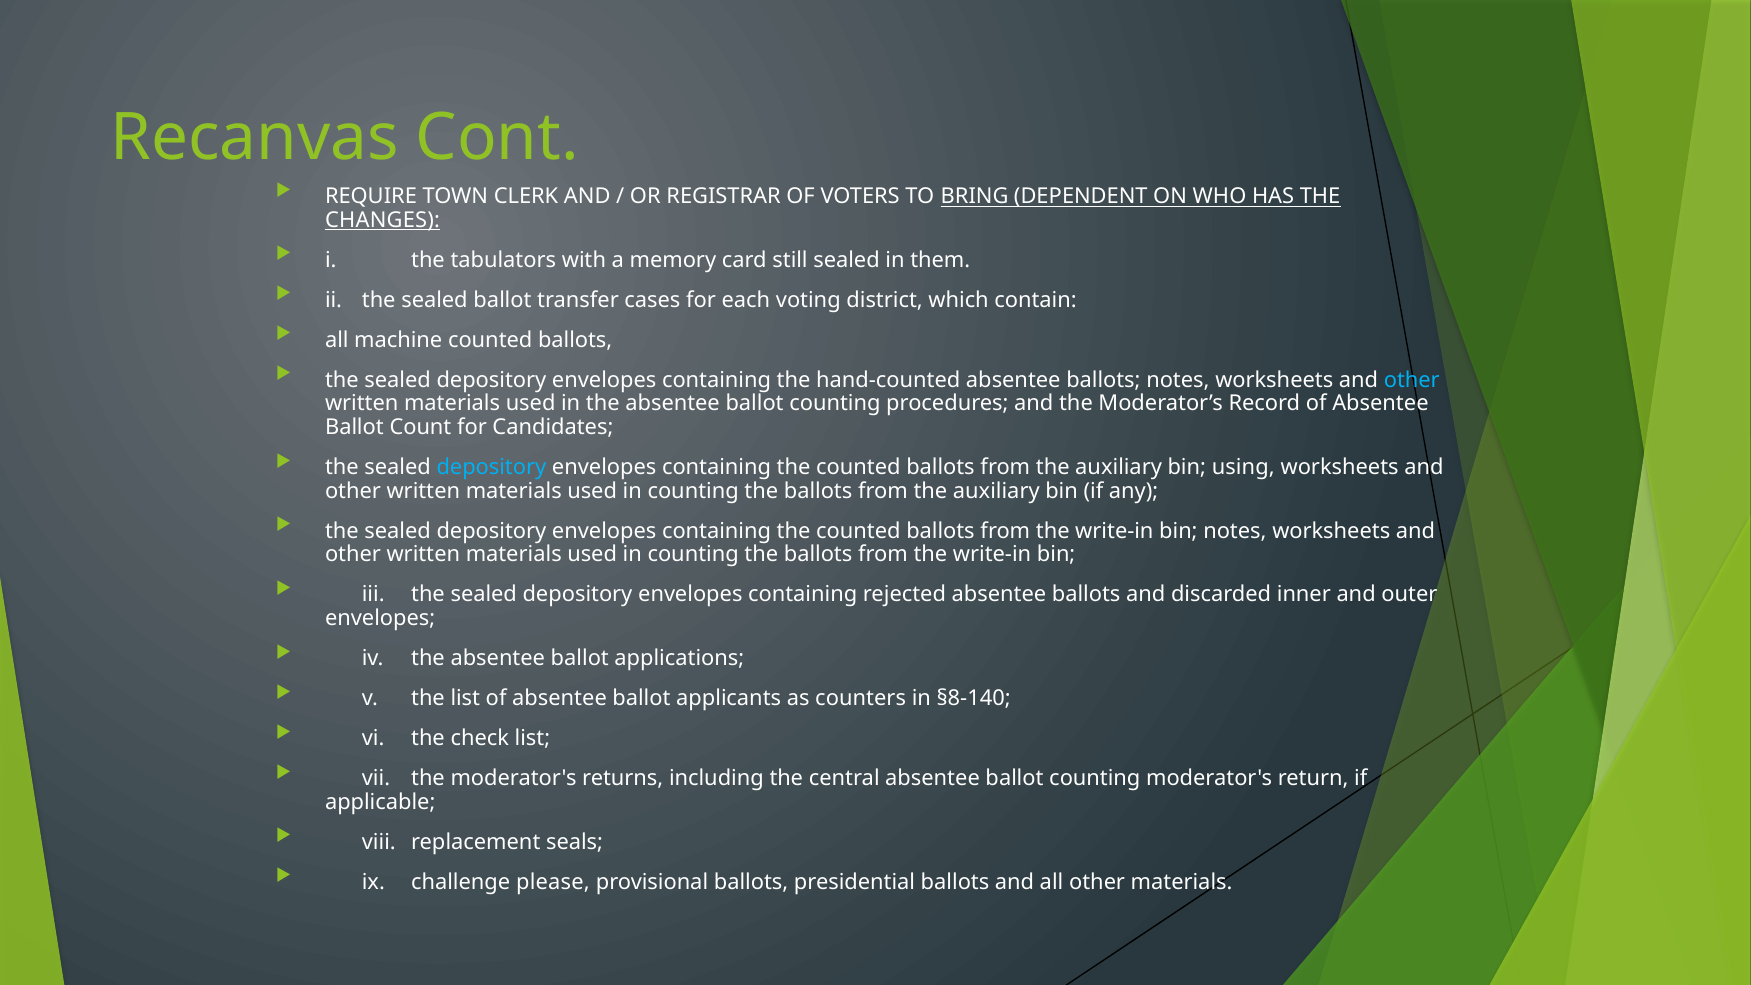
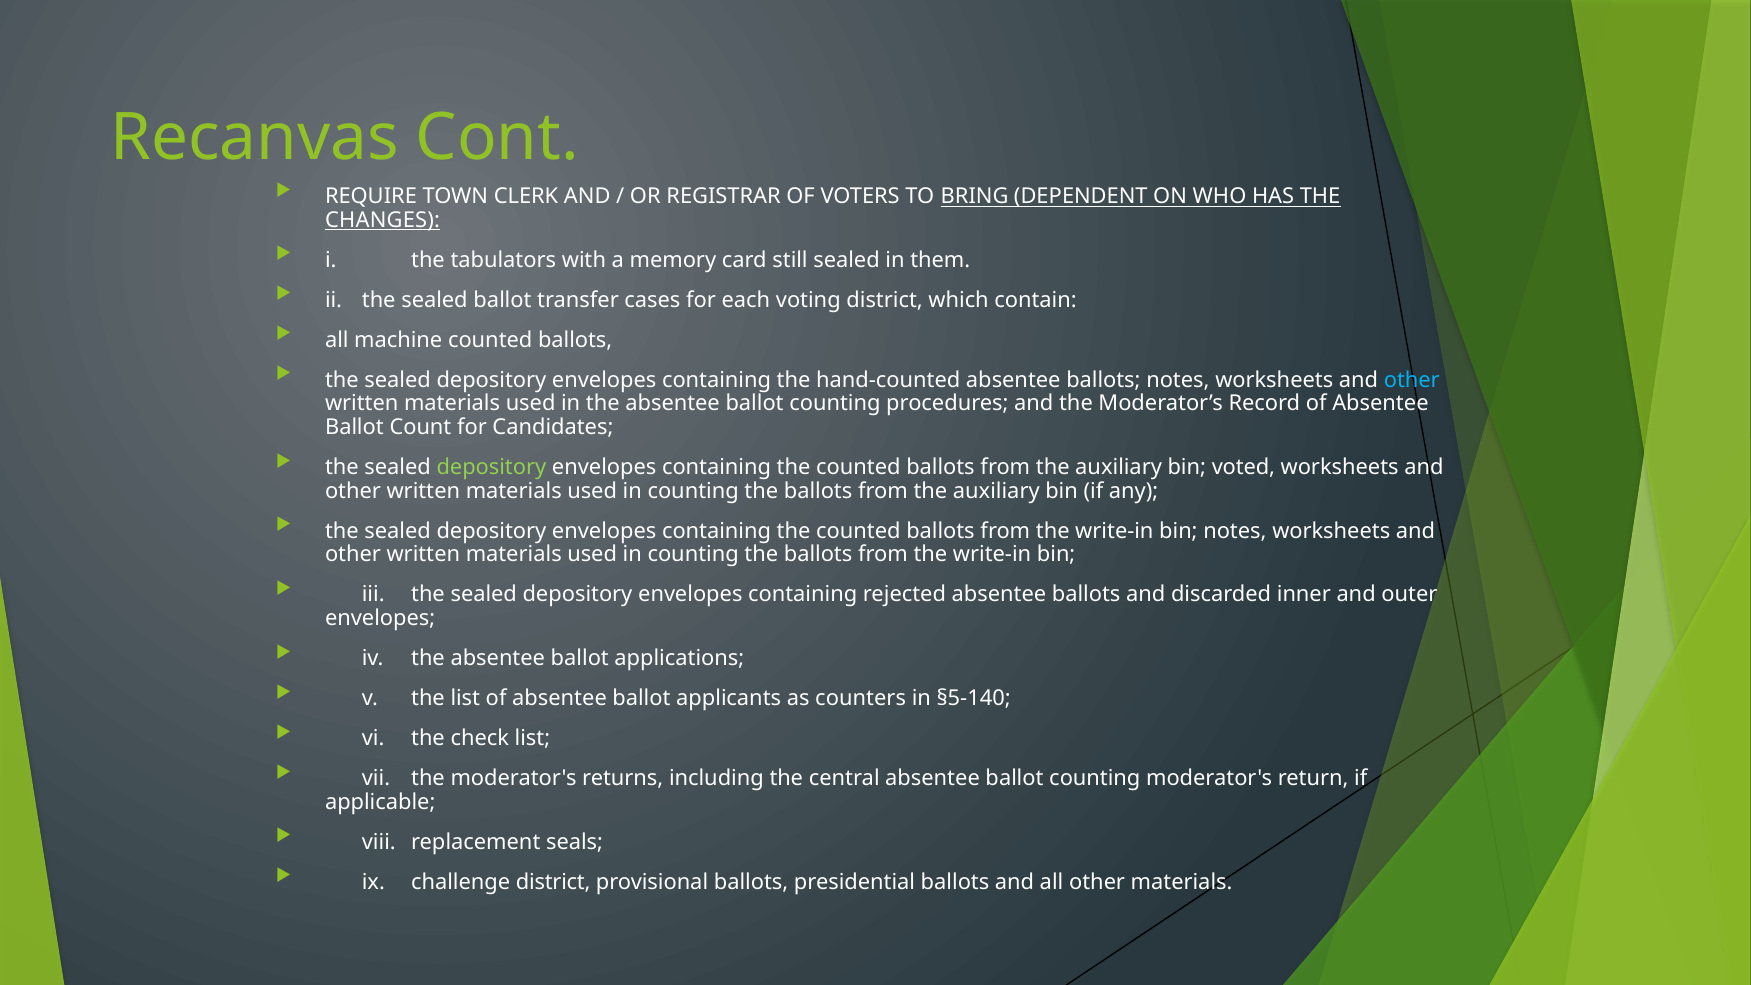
depository colour: light blue -> light green (491, 467)
using: using -> voted (1243, 467)
§8-140: §8-140 -> §5-140 (974, 698)
challenge please: please -> district (553, 882)
